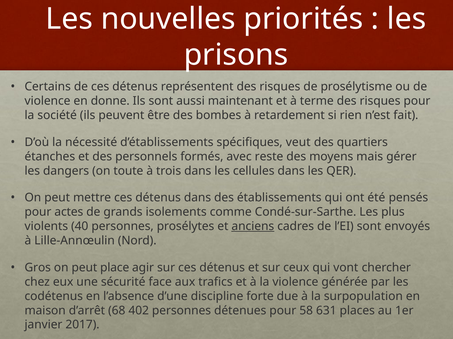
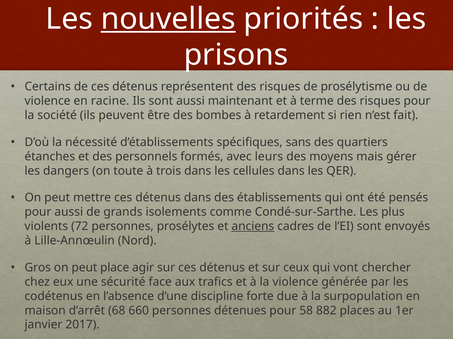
nouvelles underline: none -> present (168, 19)
donne: donne -> racine (110, 101)
veut: veut -> sans (298, 143)
reste: reste -> leurs (269, 157)
pour actes: actes -> aussi (69, 212)
40: 40 -> 72 (80, 227)
402: 402 -> 660 (139, 311)
631: 631 -> 882 (326, 311)
